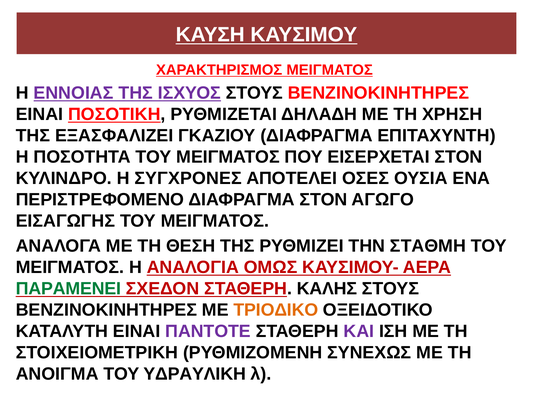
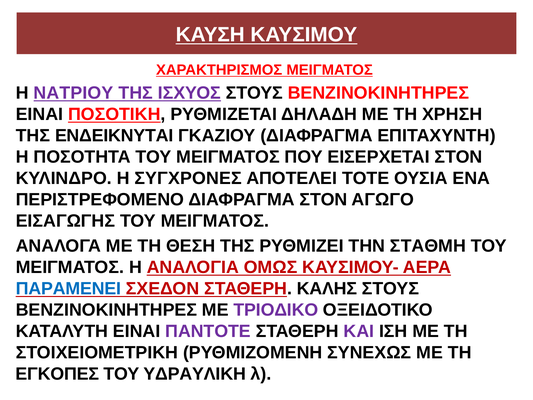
ΕΝΝΟΙΑΣ: ΕΝΝΟΙΑΣ -> ΝΑΤΡΙΟΥ (73, 93)
ΕΞΑΣΦΑΛΙΖΕΙ: ΕΞΑΣΦΑΛΙΖΕΙ -> ΕΝΔΕΙΚΝΥΤΑΙ (114, 136)
ΟΣΕΣ: ΟΣΕΣ -> ΤΟΤΕ (366, 178)
ΠΑΡΑΜΕΝΕΙ colour: green -> blue (68, 288)
ΤΡΙΟΔΙΚΟ colour: orange -> purple (276, 310)
ΑΝΟΙΓΜΑ: ΑΝΟΙΓΜΑ -> ΕΓΚΟΠΕΣ (57, 374)
